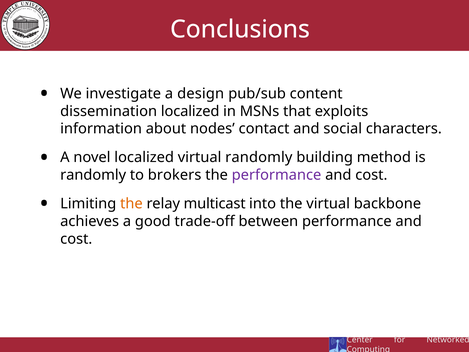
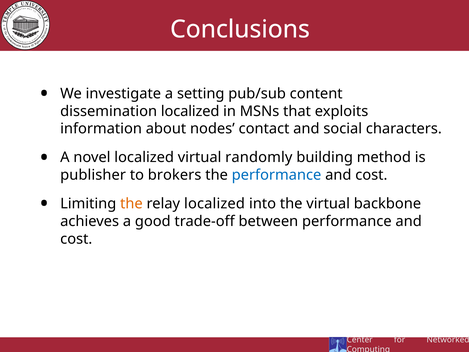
design: design -> setting (201, 94)
randomly: randomly -> publisher (93, 175)
performance colour: purple -> blue (277, 175)
relay multicast: multicast -> localized (214, 204)
